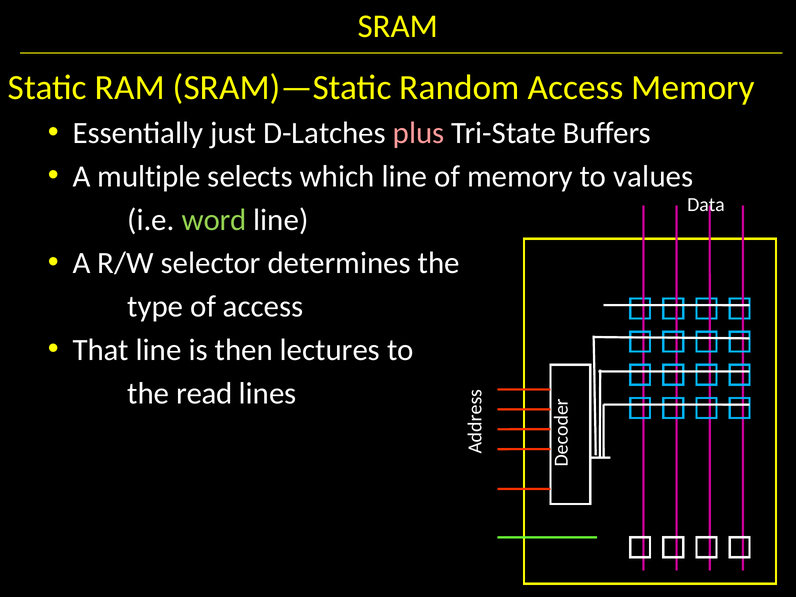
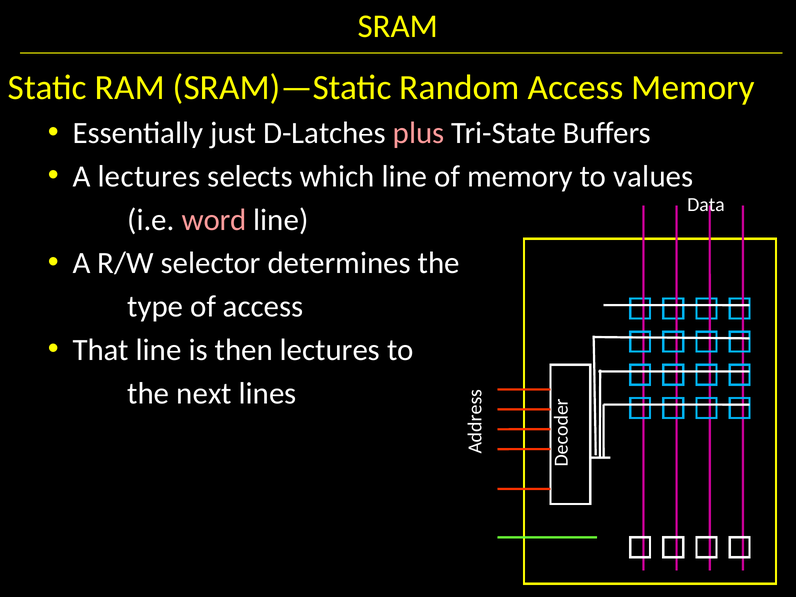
A multiple: multiple -> lectures (149, 176)
word colour: light green -> pink (214, 220)
read: read -> next (204, 393)
